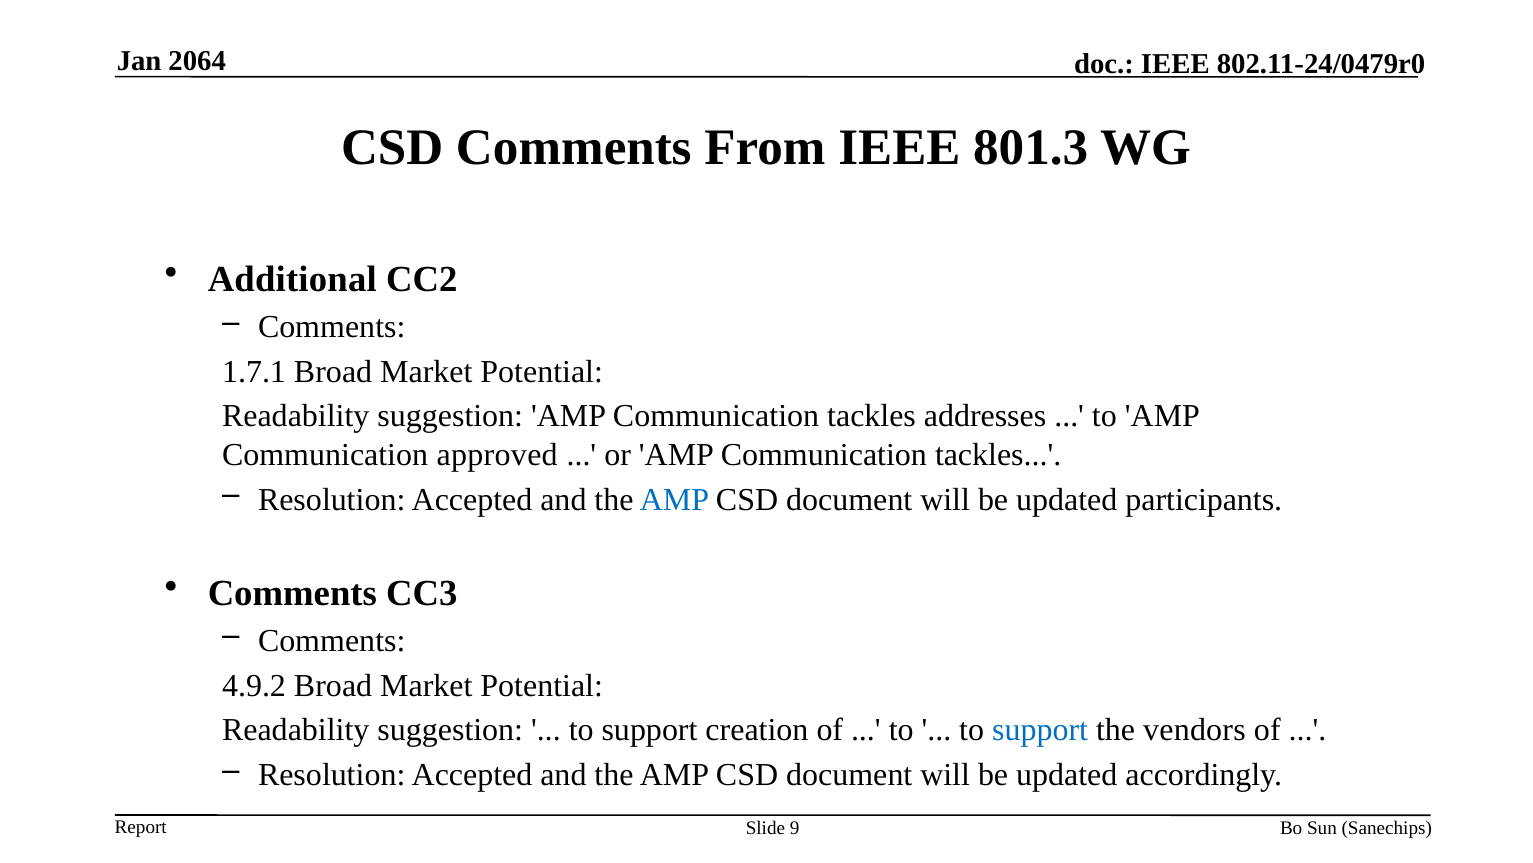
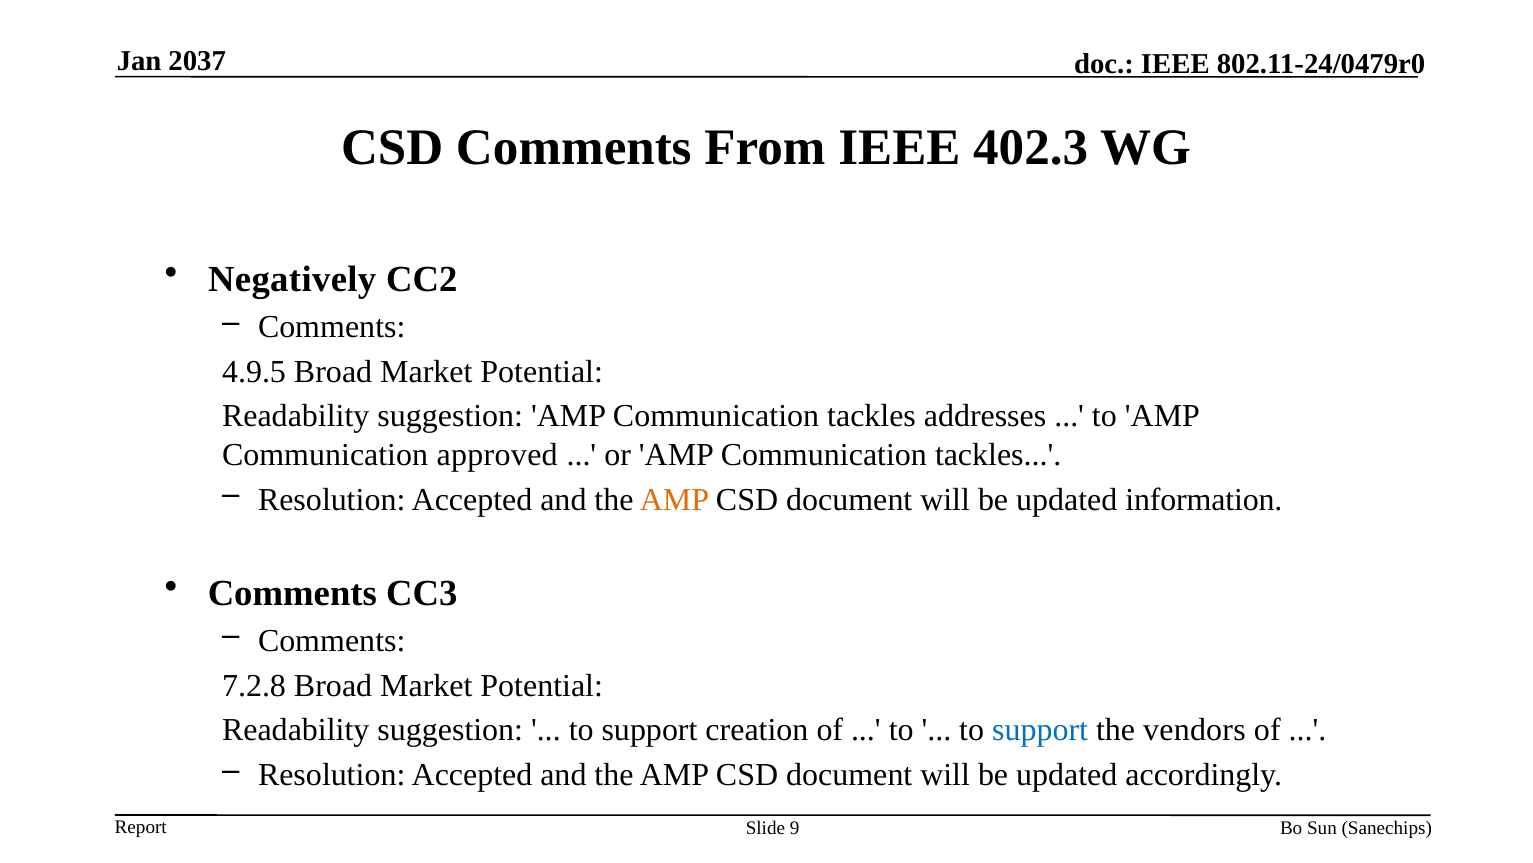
2064: 2064 -> 2037 (197, 61)
801.3: 801.3 -> 402.3 (1031, 147)
Additional: Additional -> Negatively (292, 279)
1.7.1: 1.7.1 -> 4.9.5 (254, 371)
AMP colour: blue -> orange (674, 499)
participants: participants -> information (1204, 499)
4.9.2: 4.9.2 -> 7.2.8 (254, 685)
